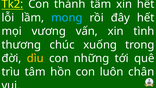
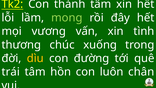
mong colour: light blue -> light green (67, 18)
những: những -> đường (92, 58)
trìu: trìu -> trái (11, 72)
